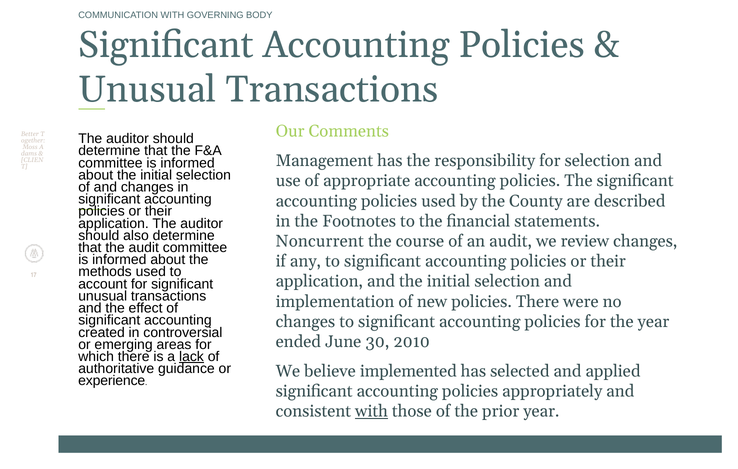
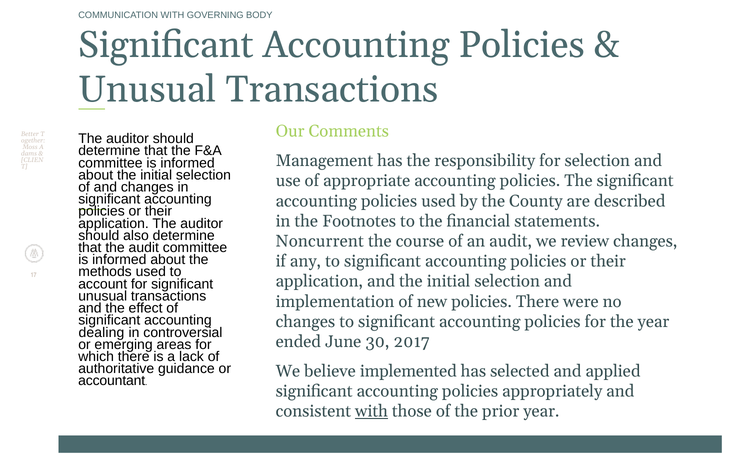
created: created -> dealing (101, 333)
2010: 2010 -> 2017 (412, 342)
lack underline: present -> none (191, 357)
experience: experience -> accountant (112, 381)
